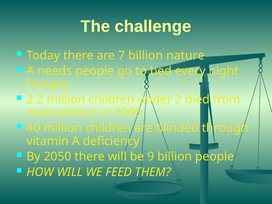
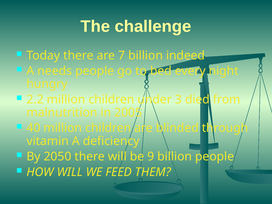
nature: nature -> indeed (186, 55)
2: 2 -> 3 (178, 99)
